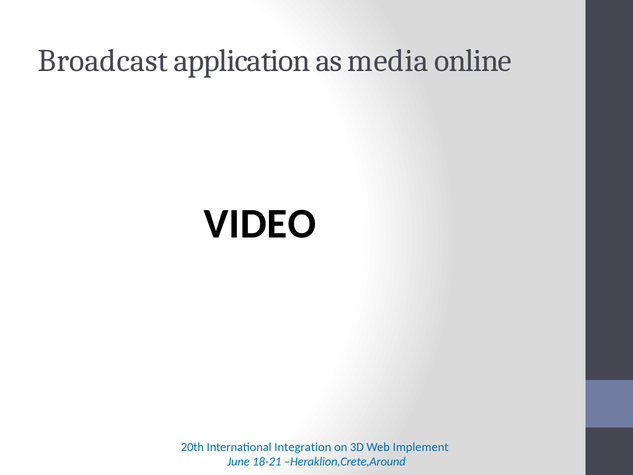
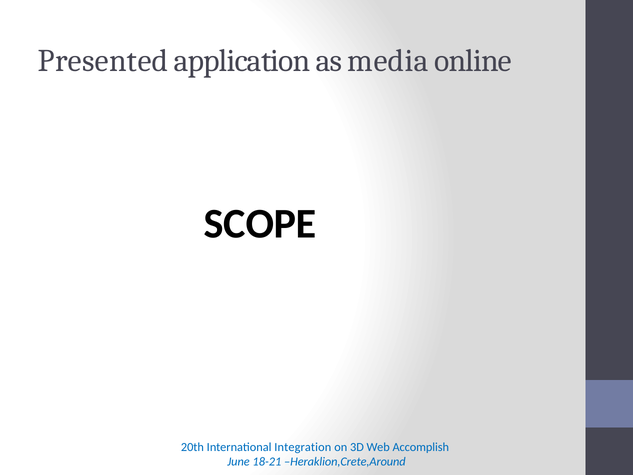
Broadcast: Broadcast -> Presented (103, 61)
VIDEO: VIDEO -> SCOPE (260, 224)
Implement: Implement -> Accomplish (421, 447)
